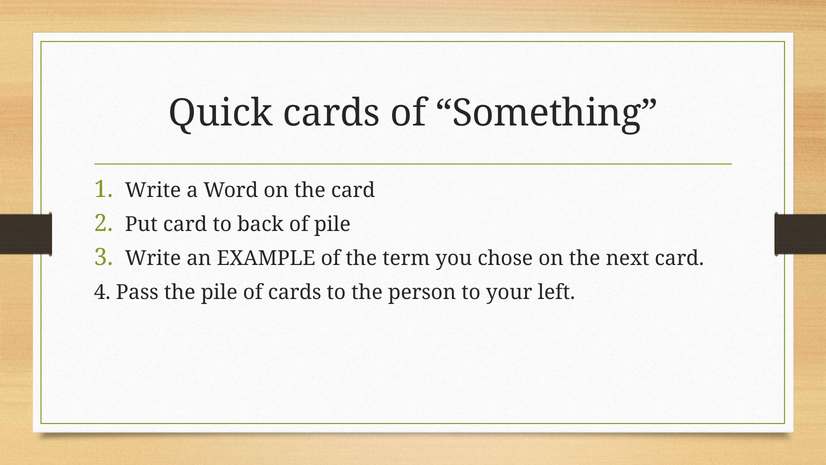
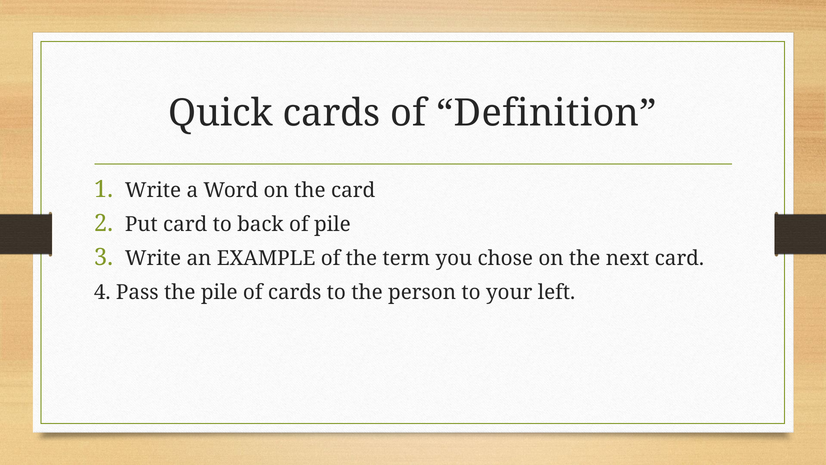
Something: Something -> Definition (547, 113)
